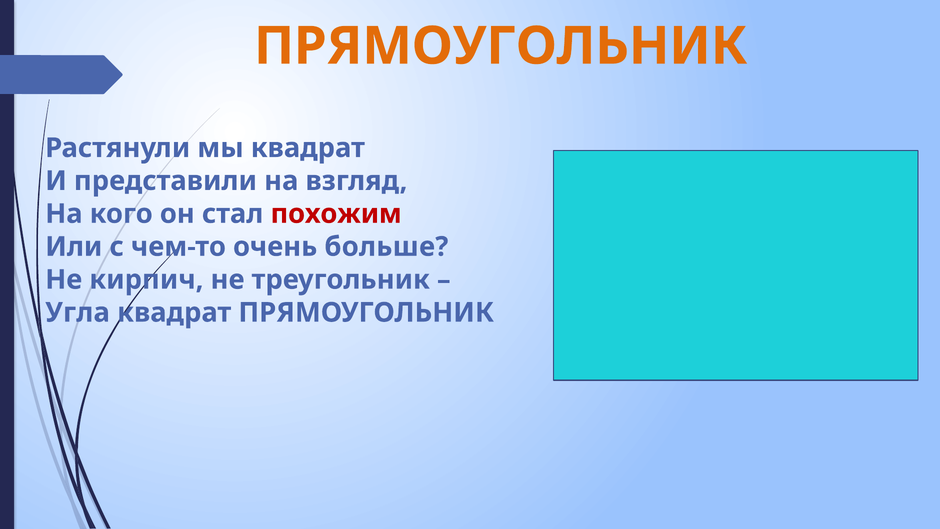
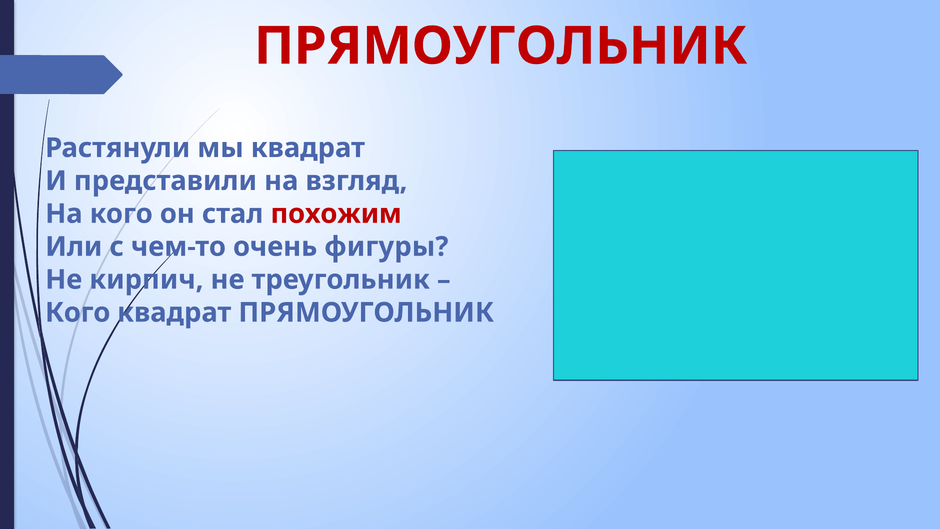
ПРЯМОУГОЛЬНИК colour: orange -> red (501, 46)
больше: больше -> фигуры (386, 247)
Угла: Угла -> Кого (78, 312)
